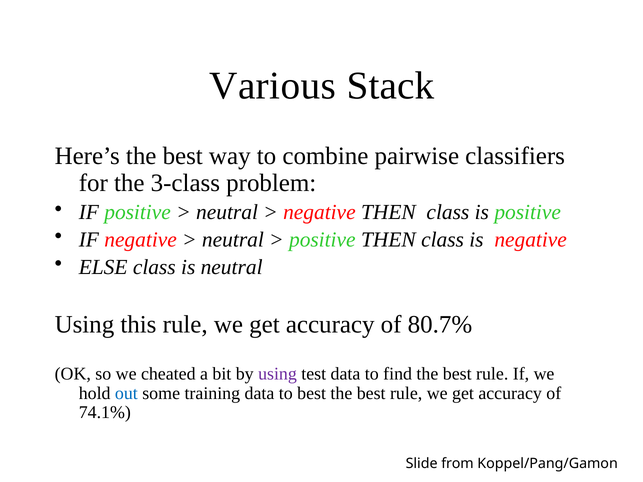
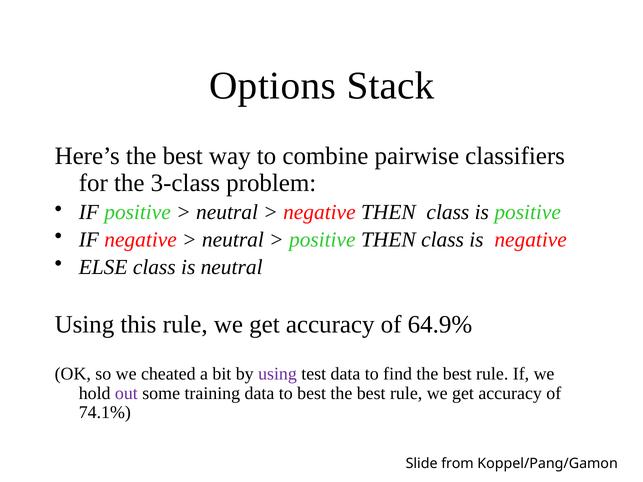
Various: Various -> Options (273, 86)
80.7%: 80.7% -> 64.9% (440, 325)
out colour: blue -> purple (126, 393)
